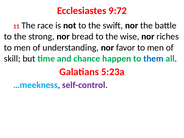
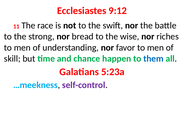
9:72: 9:72 -> 9:12 (118, 11)
